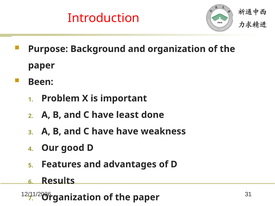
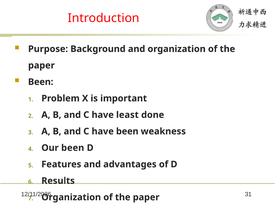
have have: have -> been (127, 132)
Our good: good -> been (73, 148)
